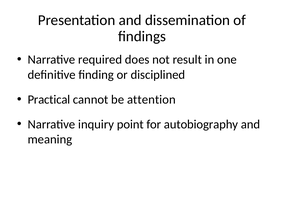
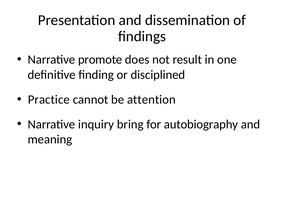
required: required -> promote (100, 60)
Practical: Practical -> Practice (49, 100)
point: point -> bring (130, 124)
